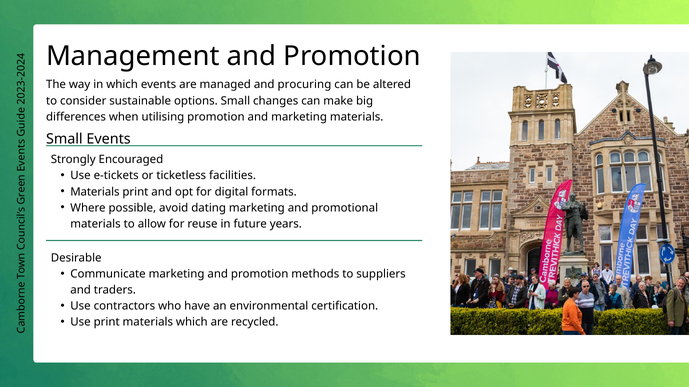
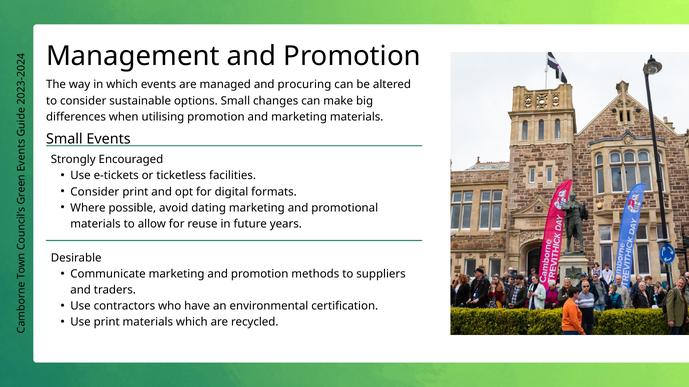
Materials: Materials -> Consider (95, 192)
